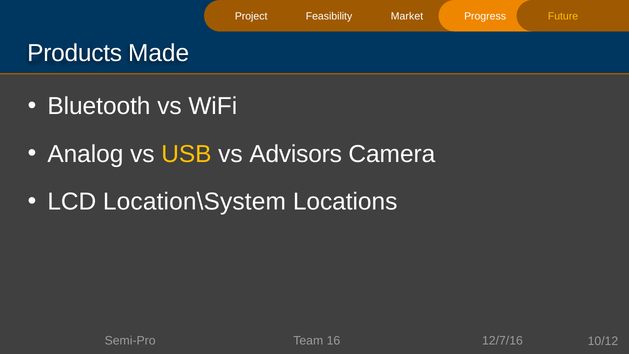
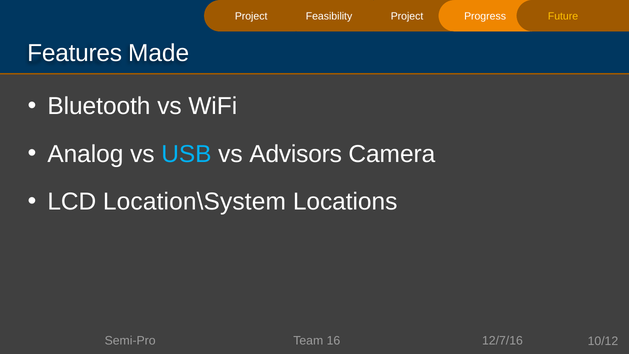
Market: Market -> Project (407, 16)
Products: Products -> Features (75, 53)
USB colour: yellow -> light blue (186, 154)
